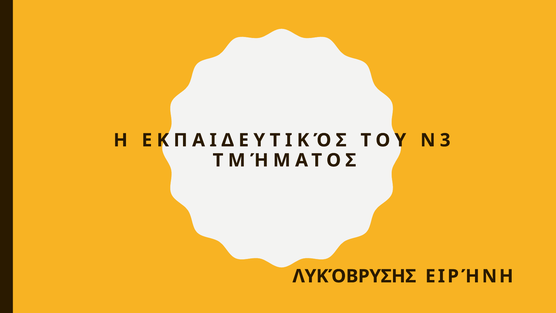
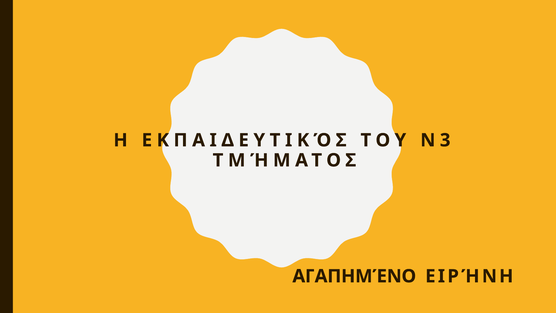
ΛΥΚΌΒΡΥΣΗΣ: ΛΥΚΌΒΡΥΣΗΣ -> ΑΓΑΠΗΜΈΝΟ (354, 276)
